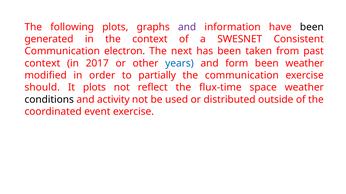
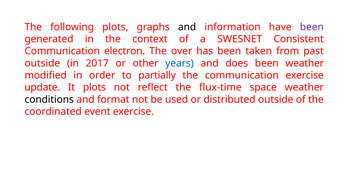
and colour: purple -> black (187, 27)
been colour: black -> purple (312, 27)
next: next -> over (182, 51)
context: context -> outside (42, 63)
form: form -> does (237, 63)
should: should -> update (42, 88)
activity: activity -> format (113, 100)
